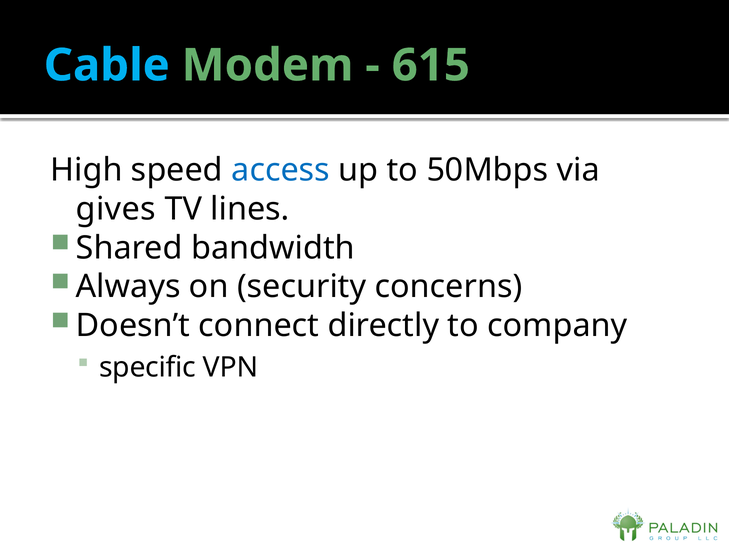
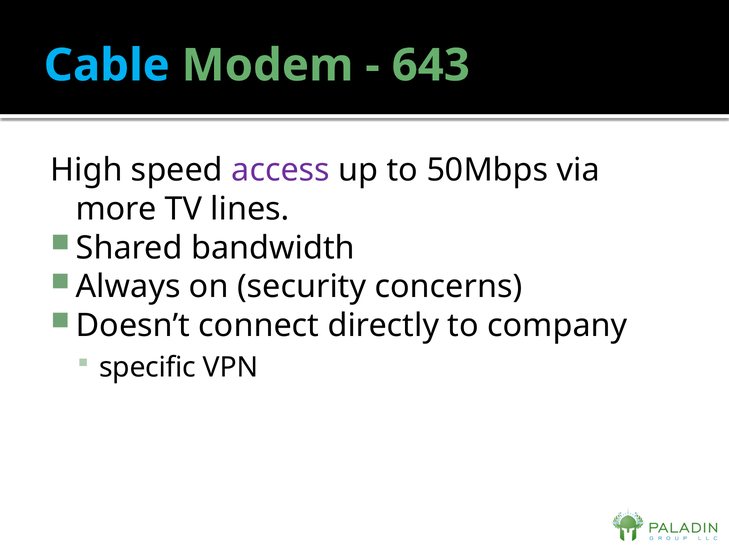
615: 615 -> 643 (431, 65)
access colour: blue -> purple (281, 171)
gives: gives -> more (116, 209)
